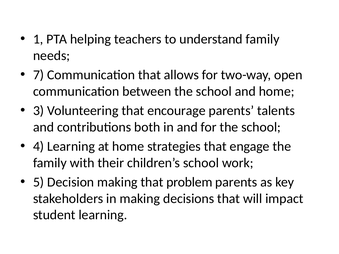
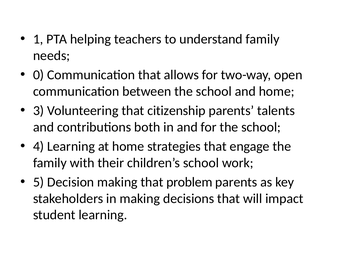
7: 7 -> 0 (39, 75)
encourage: encourage -> citizenship (176, 111)
